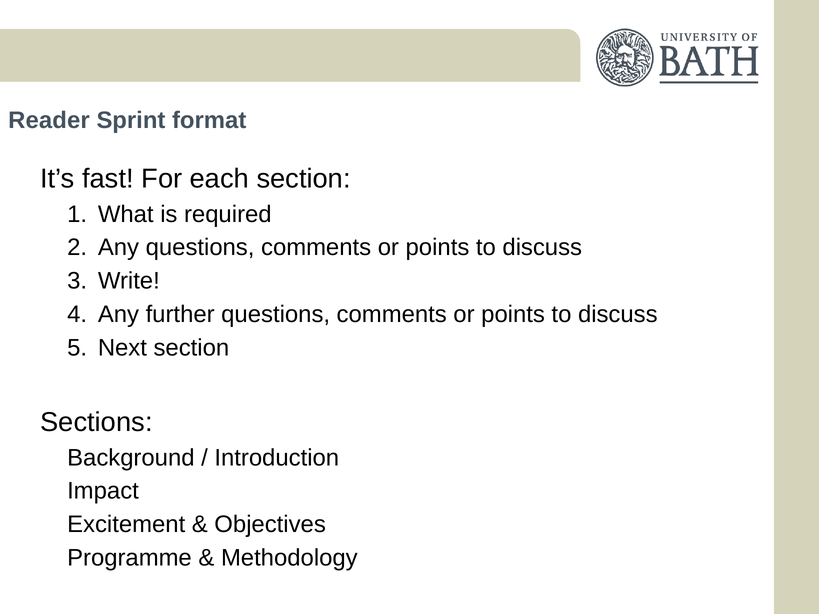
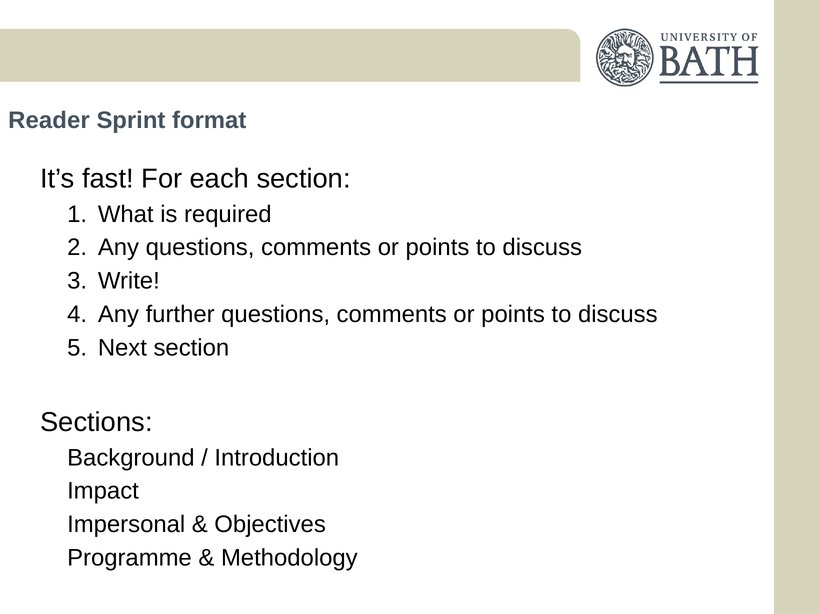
Excitement: Excitement -> Impersonal (126, 525)
